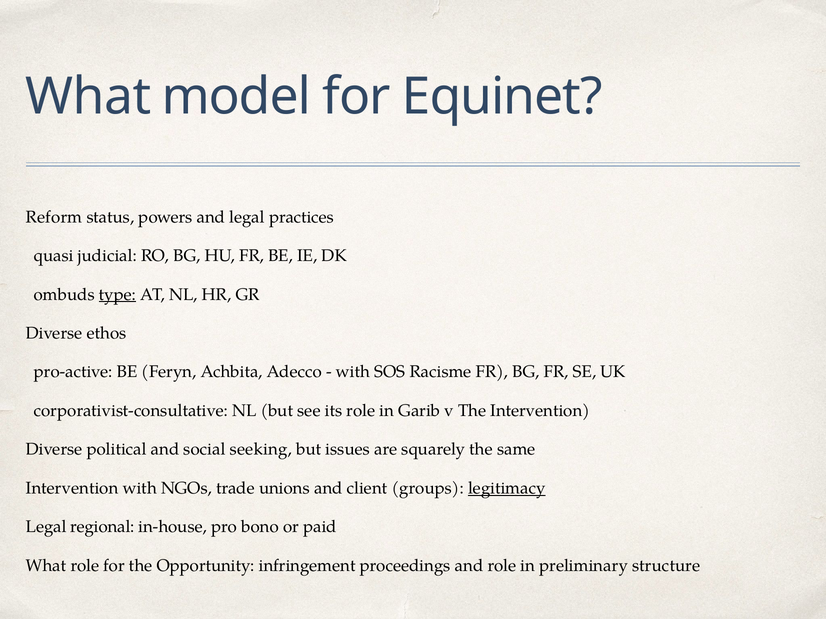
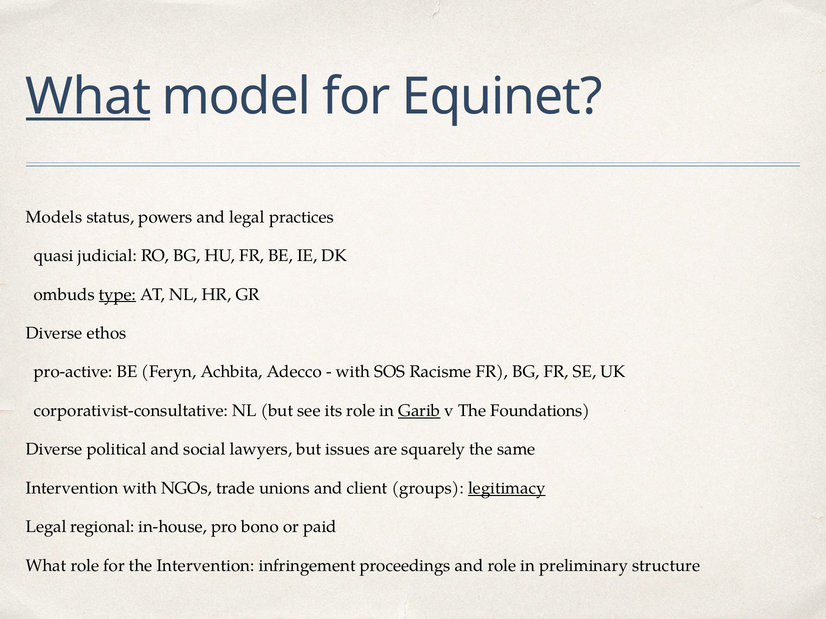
What underline: none -> present (88, 97)
Reform: Reform -> Models (54, 217)
Garib underline: none -> present (419, 411)
The Intervention: Intervention -> Foundations (540, 411)
seeking: seeking -> lawyers (261, 450)
the Opportunity: Opportunity -> Intervention (206, 566)
